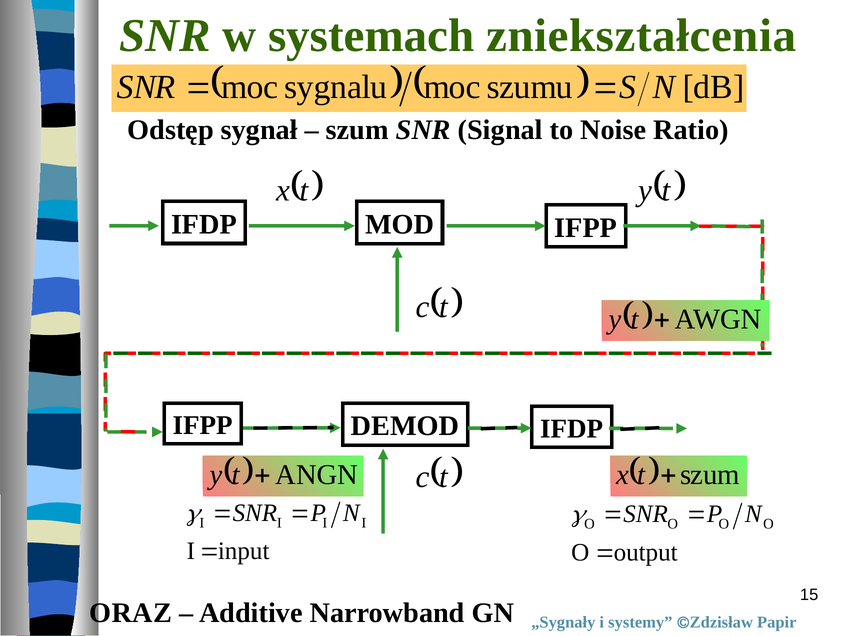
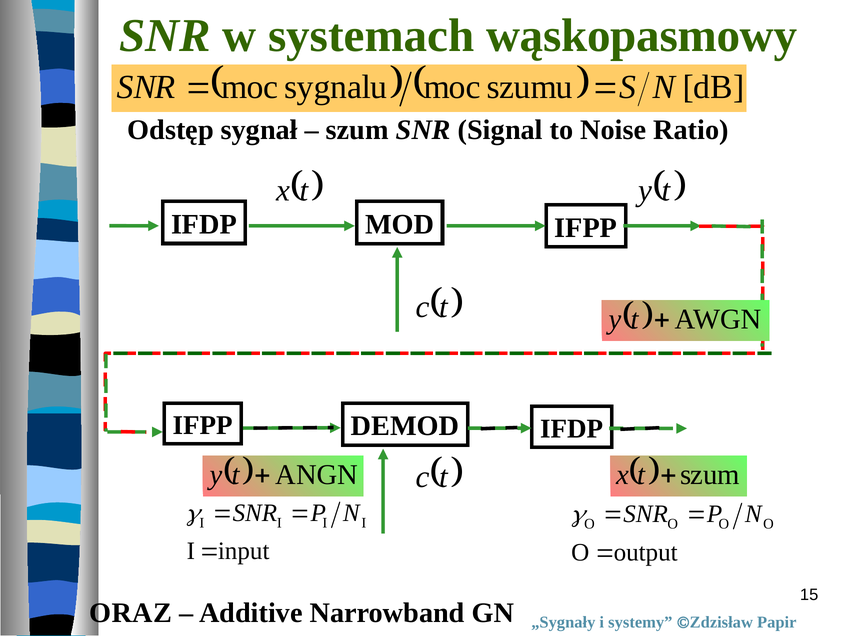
zniekształcenia: zniekształcenia -> wąskopasmowy (642, 36)
